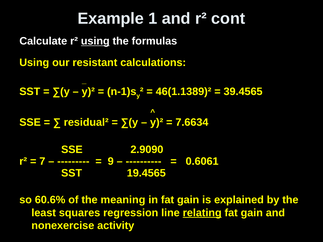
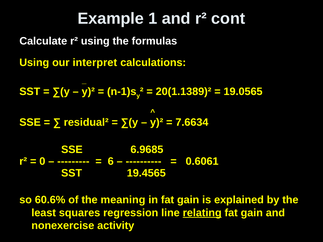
using underline: present -> none (95, 41)
resistant: resistant -> interpret (95, 63)
46(1.1389)²: 46(1.1389)² -> 20(1.1389)² (184, 92)
39.4565: 39.4565 -> 19.0565 (243, 92)
2.9090: 2.9090 -> 6.9685 (147, 150)
7: 7 -> 0 (42, 162)
9: 9 -> 6 (111, 162)
